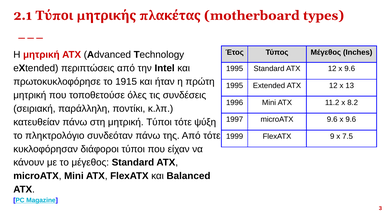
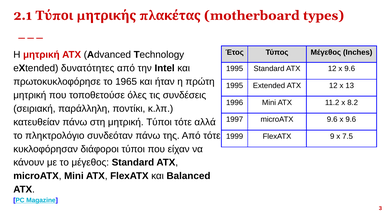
περιπτώσεις: περιπτώσεις -> δυνατότητες (88, 68)
1915: 1915 -> 1965 (126, 82)
ψύξη: ψύξη -> αλλά (205, 122)
